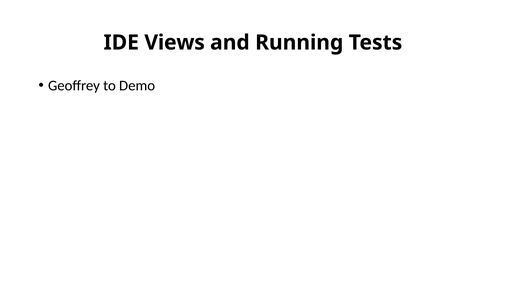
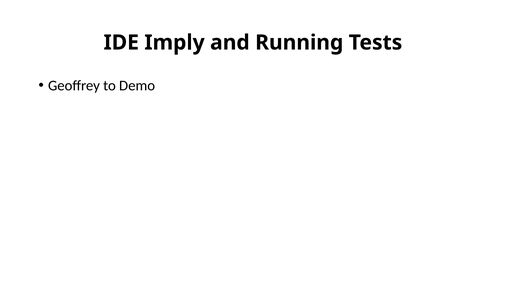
Views: Views -> Imply (175, 43)
